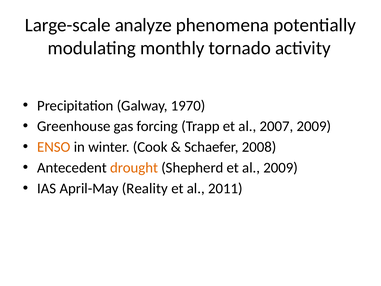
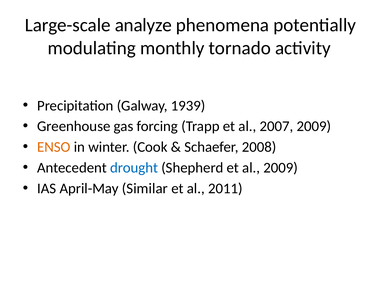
1970: 1970 -> 1939 (188, 106)
drought colour: orange -> blue (134, 168)
Reality: Reality -> Similar (145, 188)
